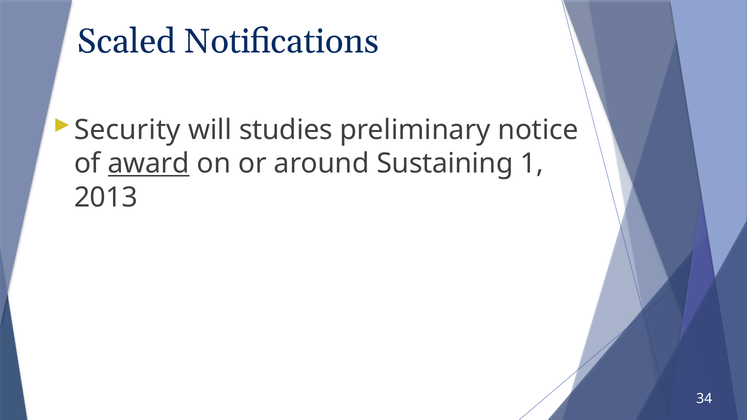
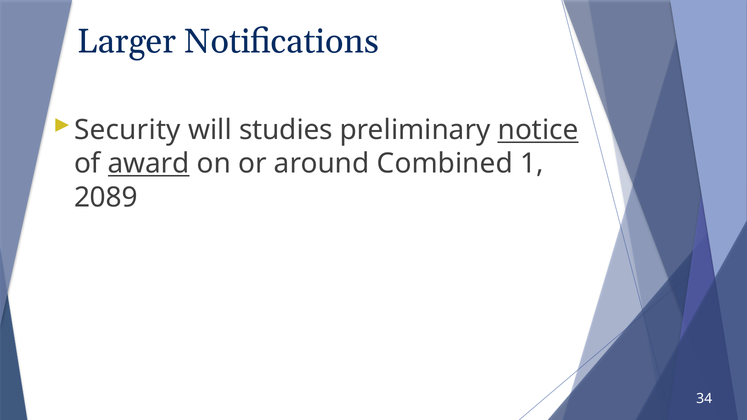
Scaled: Scaled -> Larger (127, 41)
notice underline: none -> present (538, 130)
Sustaining: Sustaining -> Combined (445, 164)
2013: 2013 -> 2089 (106, 197)
